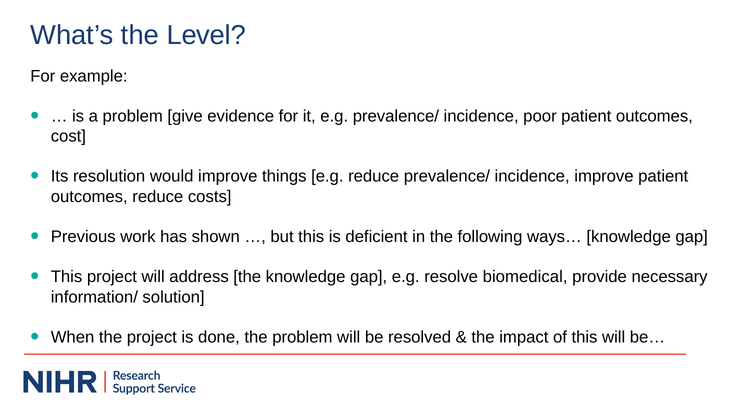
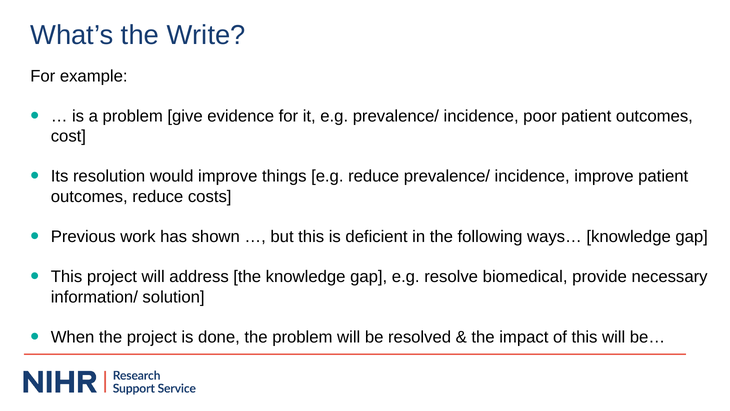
Level: Level -> Write (206, 35)
